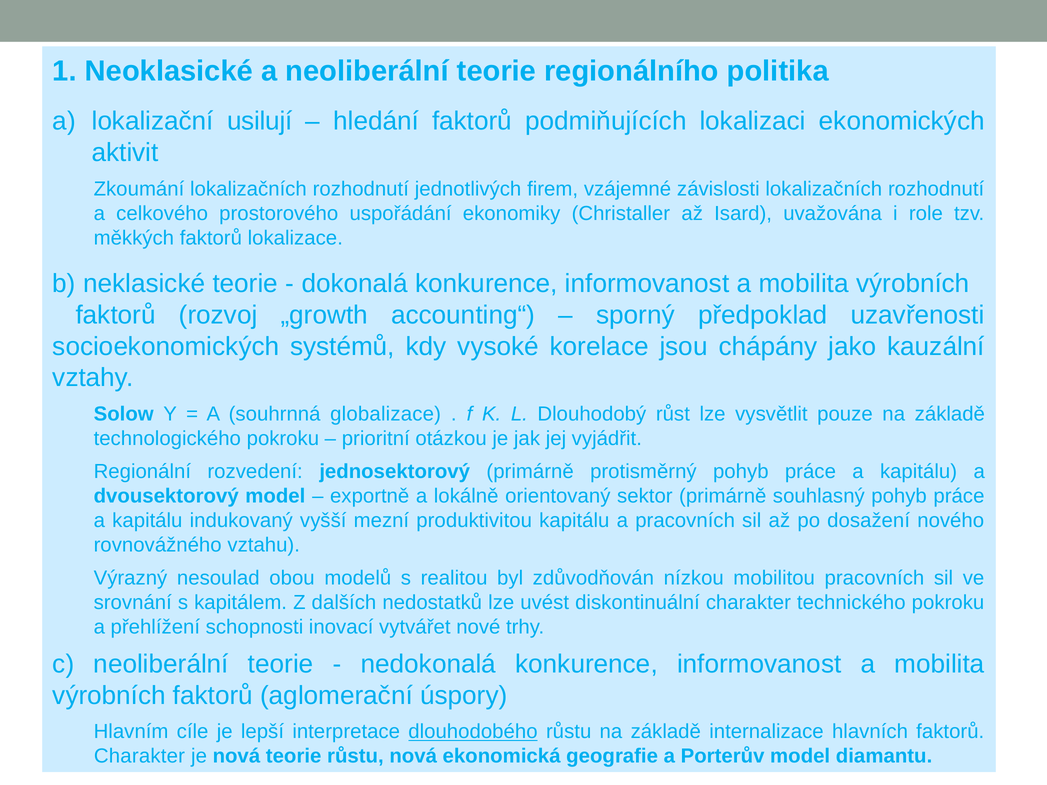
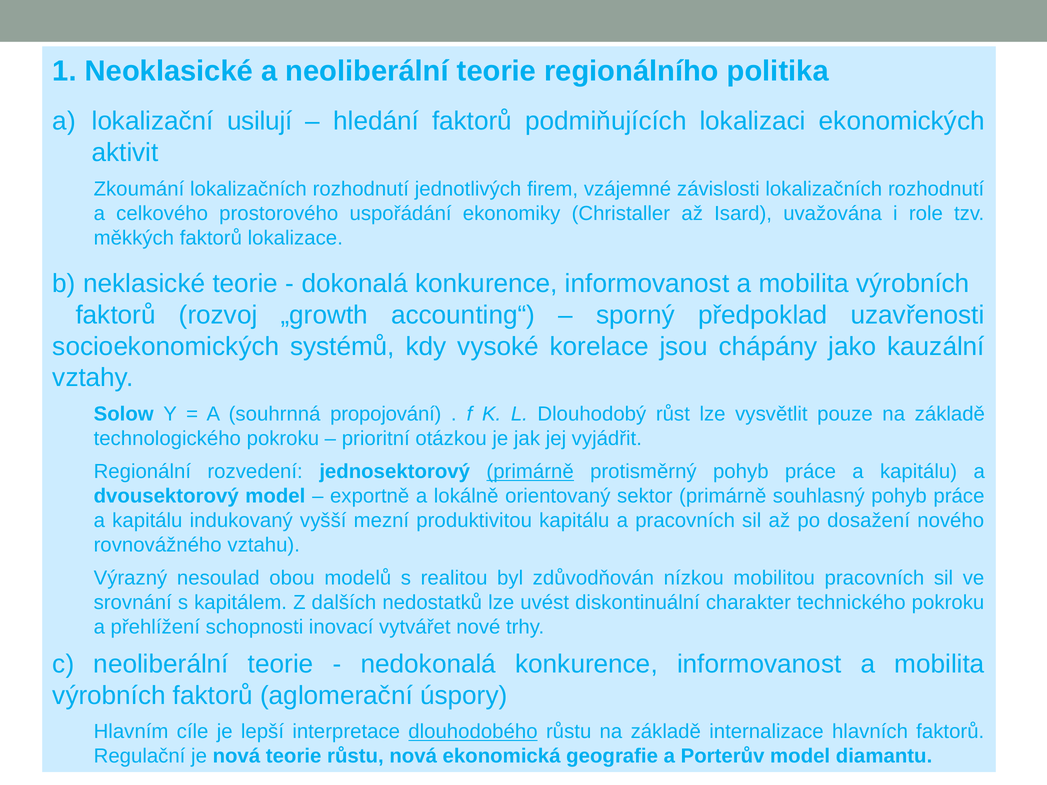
globalizace: globalizace -> propojování (386, 414)
primárně underline: none -> present (530, 472)
Charakter: Charakter -> Regulační (140, 756)
